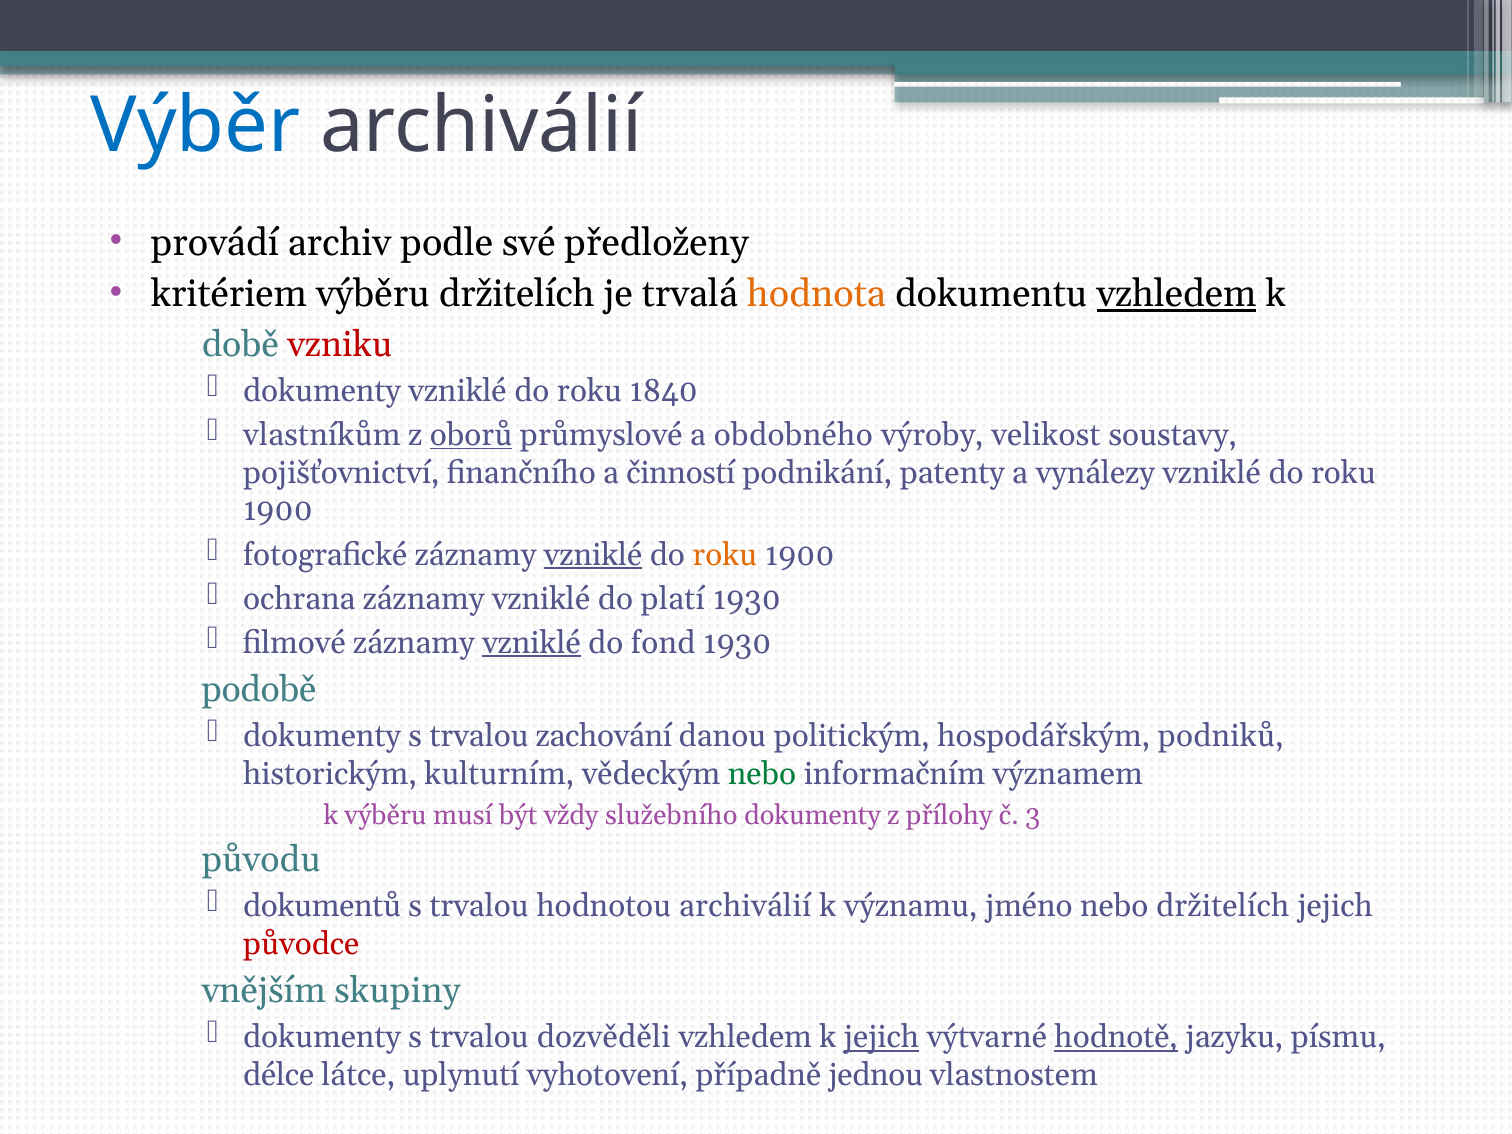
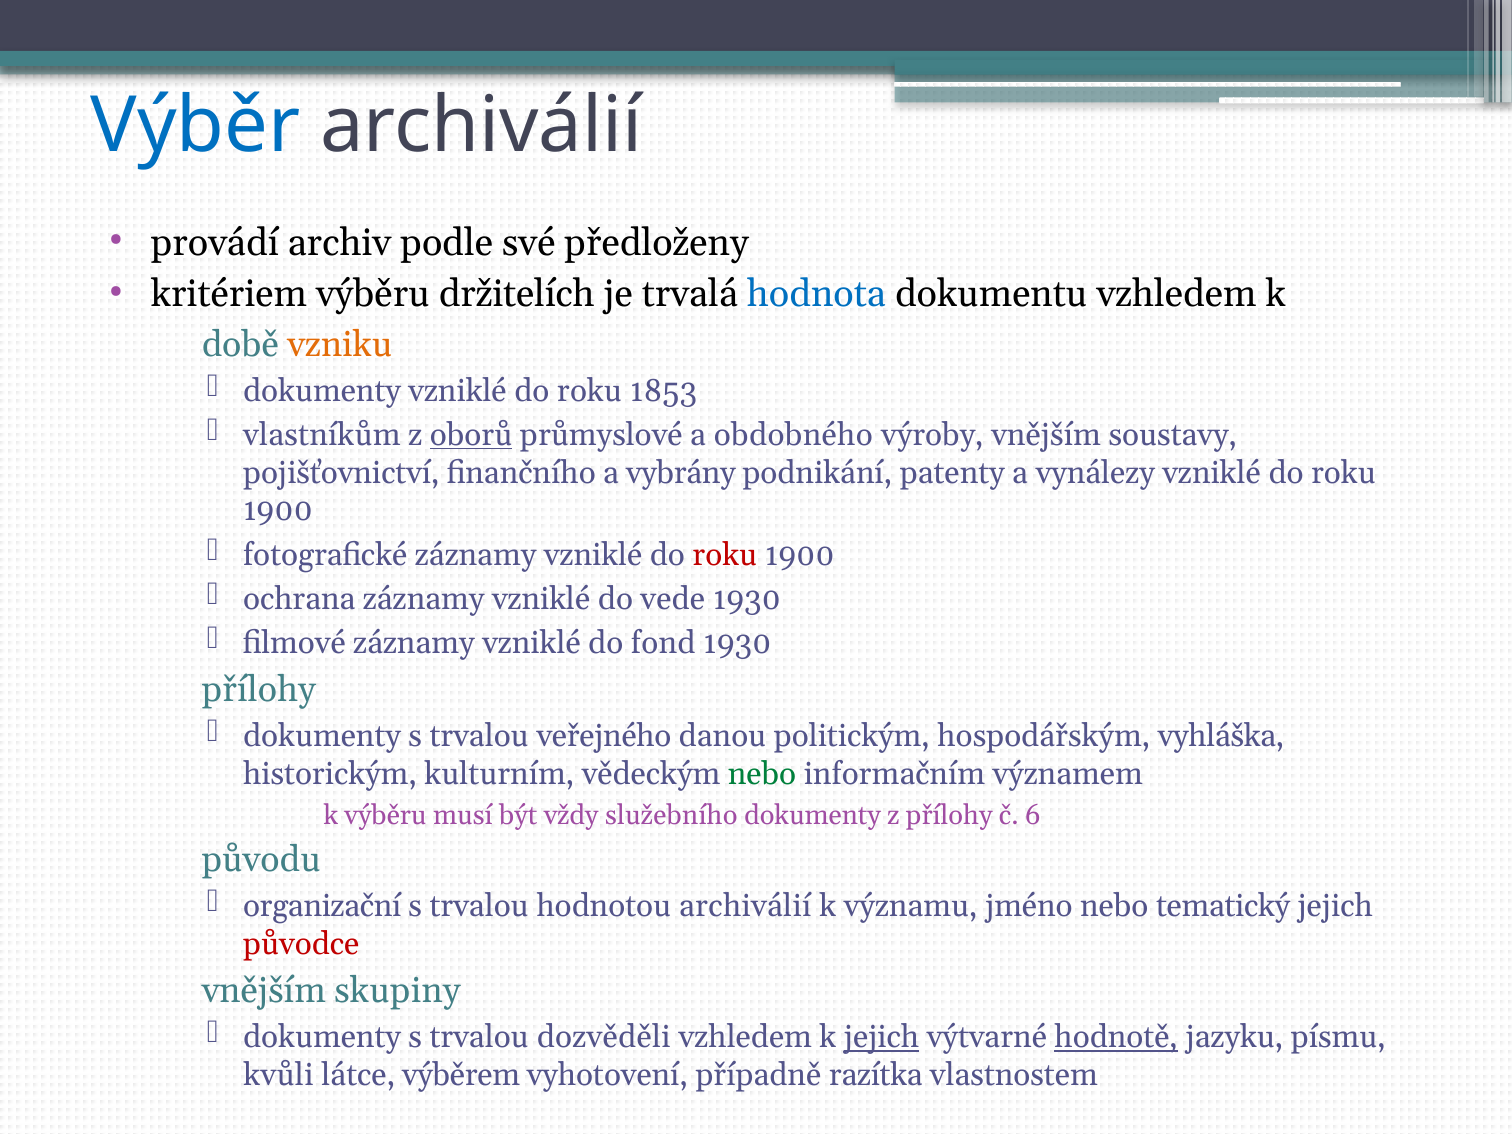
hodnota colour: orange -> blue (816, 294)
vzhledem underline: present -> none (1177, 294)
vzniku colour: red -> orange (340, 344)
1840: 1840 -> 1853 (663, 391)
výroby velikost: velikost -> vnějším (1046, 435)
činností: činností -> vybrány (681, 473)
vzniklé underline: present -> none (593, 555)
roku colour: orange -> red (725, 555)
platí: platí -> vede (673, 599)
vzniklé underline: present -> none (532, 643)
podobě: podobě -> přílohy (259, 690)
zachování: zachování -> veřejného (604, 736)
podniků: podniků -> vyhláška (1221, 736)
3: 3 -> 6 (1033, 815)
dokumentů: dokumentů -> organizační (322, 906)
nebo držitelích: držitelích -> tematický (1223, 906)
délce: délce -> kvůli (278, 1075)
uplynutí: uplynutí -> výběrem (461, 1075)
jednou: jednou -> razítka (876, 1075)
